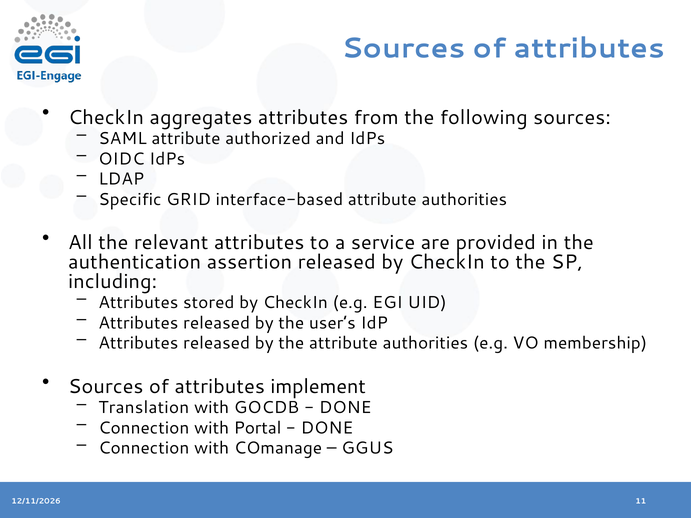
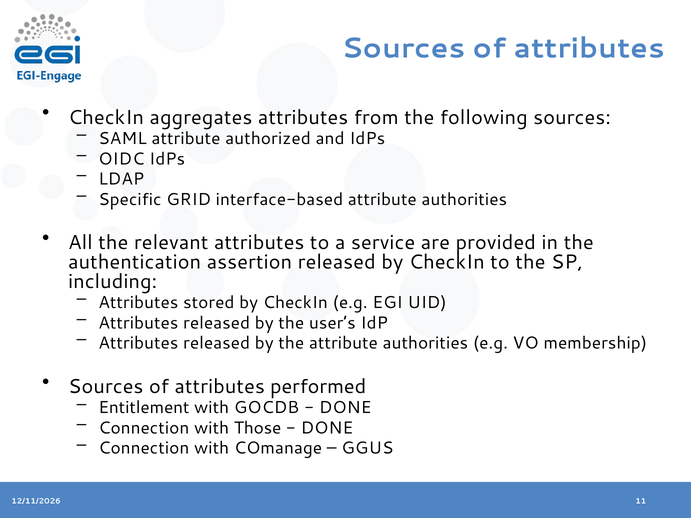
implement: implement -> performed (318, 387)
Translation: Translation -> Entitlement (144, 408)
Portal: Portal -> Those (258, 428)
